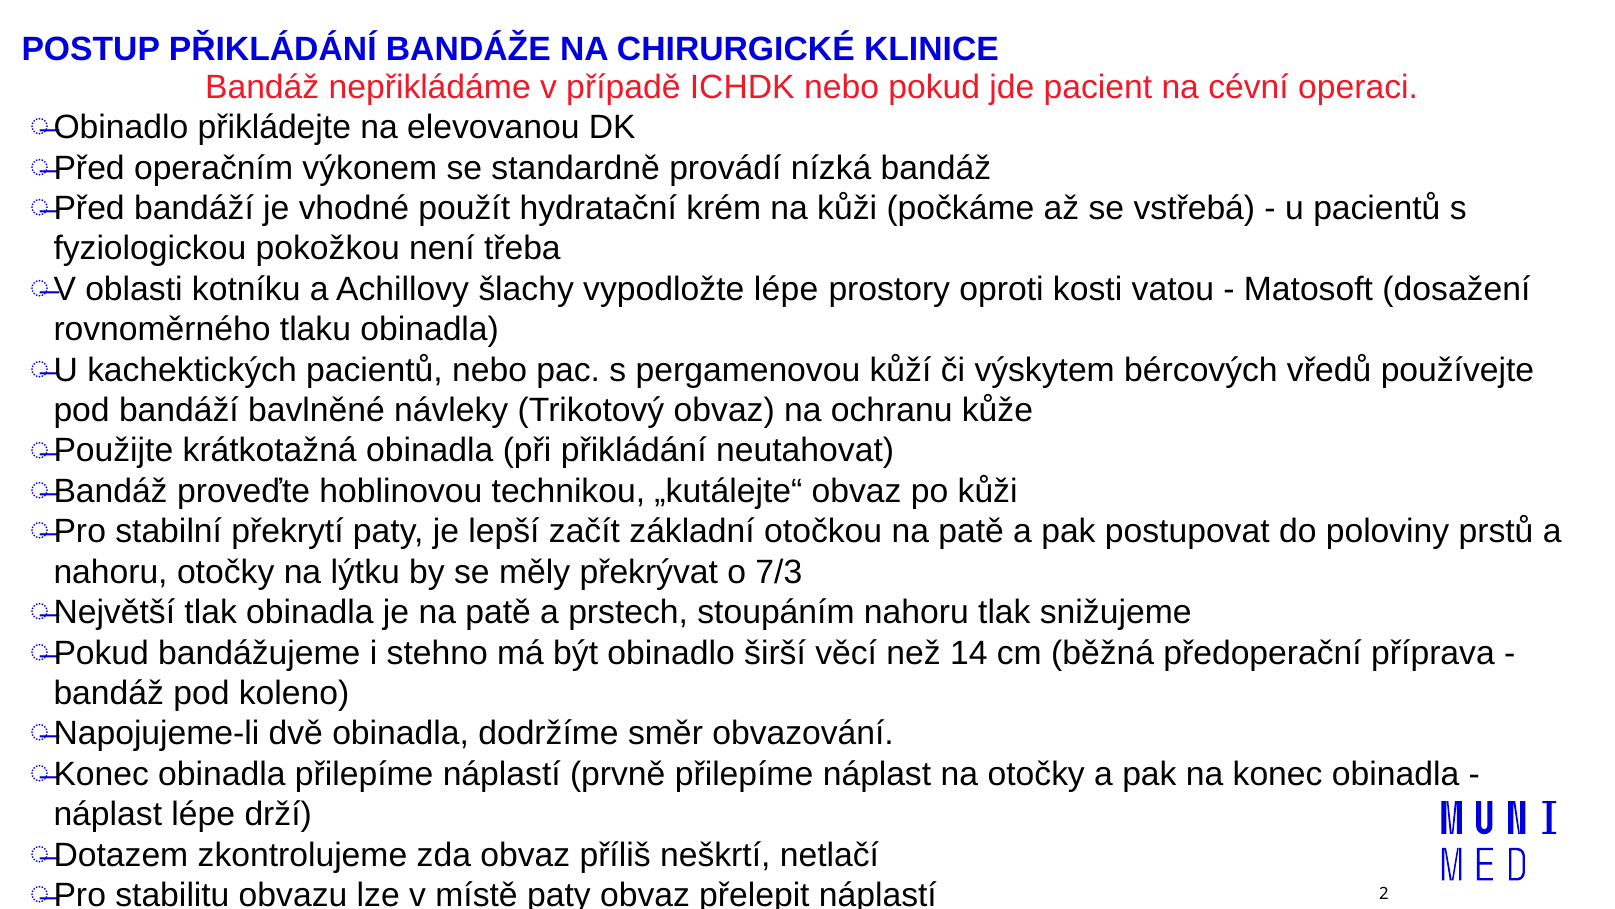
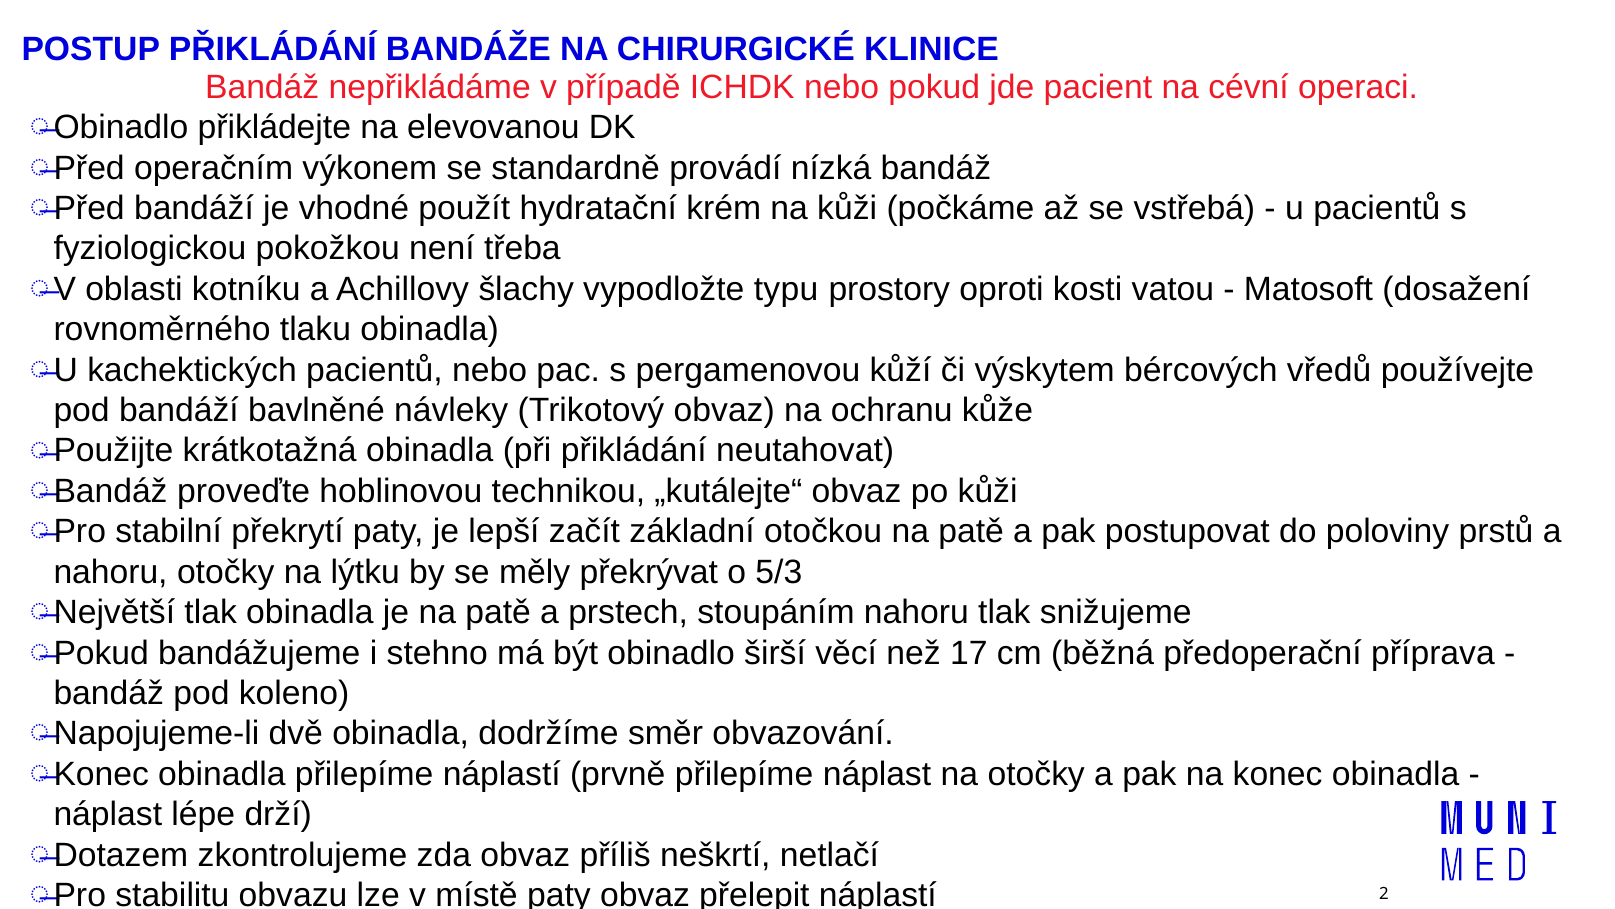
vypodložte lépe: lépe -> typu (786, 289)
7/3: 7/3 -> 5/3 (779, 572)
14: 14 -> 17 (969, 652)
